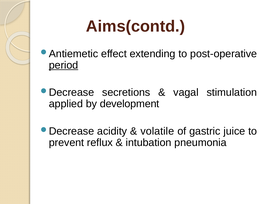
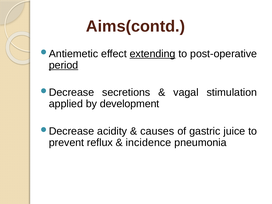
extending underline: none -> present (153, 54)
volatile: volatile -> causes (157, 131)
intubation: intubation -> incidence (149, 143)
